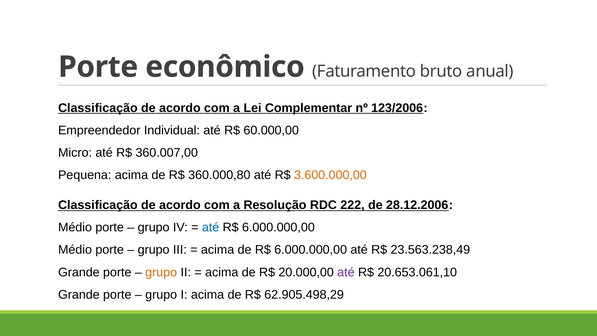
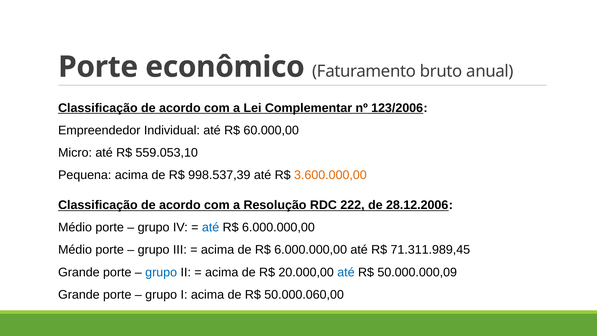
360.007,00: 360.007,00 -> 559.053,10 (167, 153)
360.000,80: 360.000,80 -> 998.537,39 (219, 175)
23.563.238,49: 23.563.238,49 -> 71.311.989,45 (430, 250)
grupo colour: orange -> blue (161, 272)
até colour: purple -> blue (346, 272)
20.653.061,10: 20.653.061,10 -> 50.000.000,09 (417, 272)
62.905.498,29: 62.905.498,29 -> 50.000.060,00 (304, 295)
